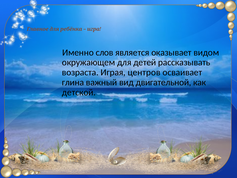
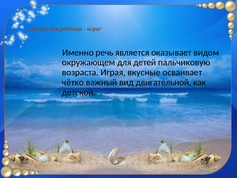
слов: слов -> речь (104, 52)
рассказывать: рассказывать -> пальчиковую (184, 62)
центров: центров -> вкусные (144, 72)
глина: глина -> чётко (73, 82)
